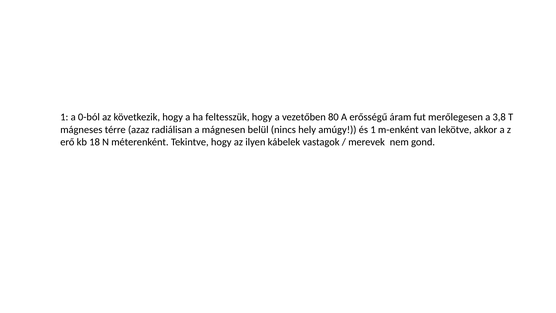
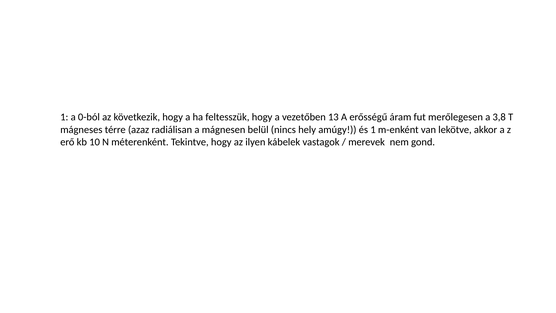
80: 80 -> 13 (333, 117)
18: 18 -> 10 (95, 142)
